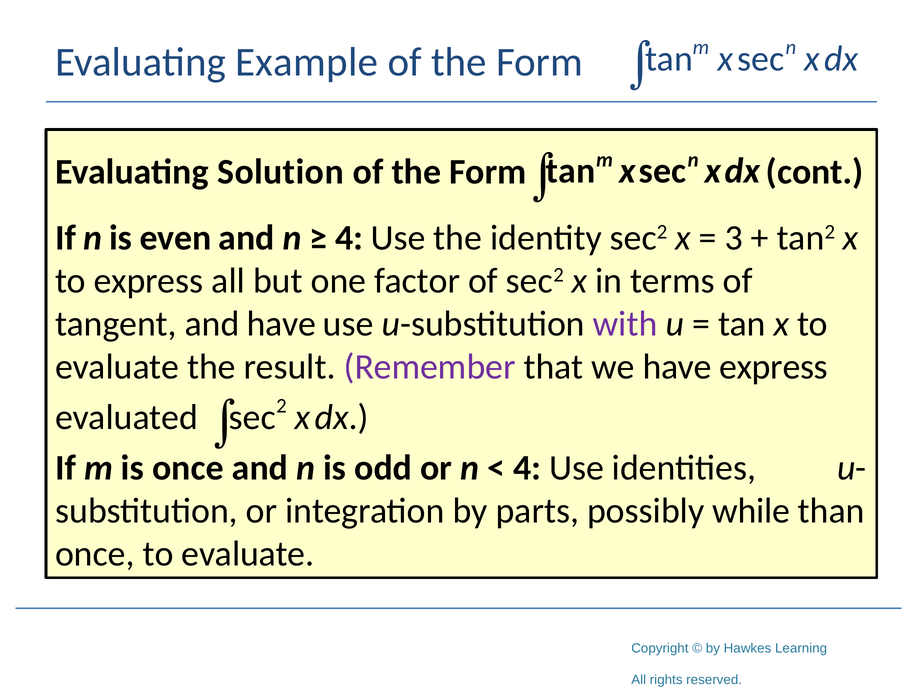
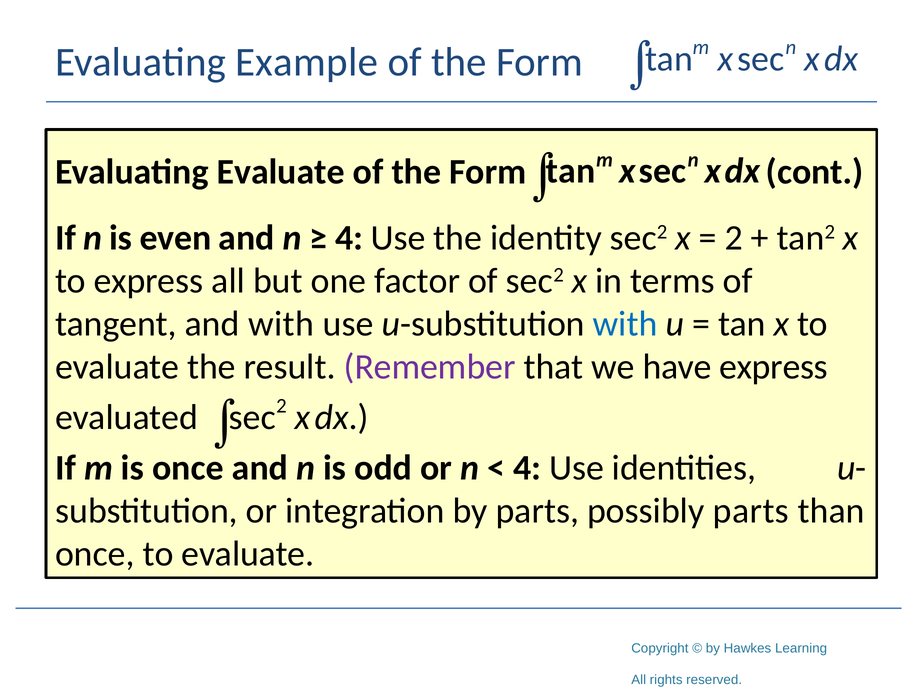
Evaluating Solution: Solution -> Evaluate (281, 172)
3: 3 -> 2 (734, 237)
and have: have -> with (281, 324)
with colour: purple -> blue (625, 324)
possibly while: while -> parts (751, 510)
